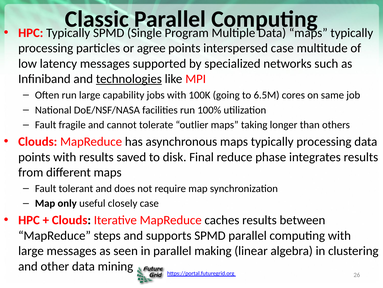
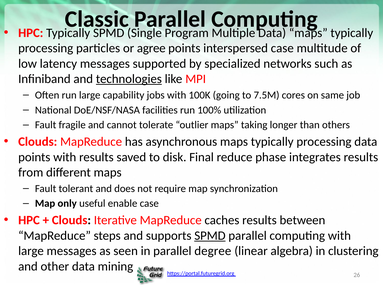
6.5M: 6.5M -> 7.5M (267, 95)
closely: closely -> enable (123, 203)
SPMD underline: none -> present (210, 235)
making: making -> degree (213, 250)
